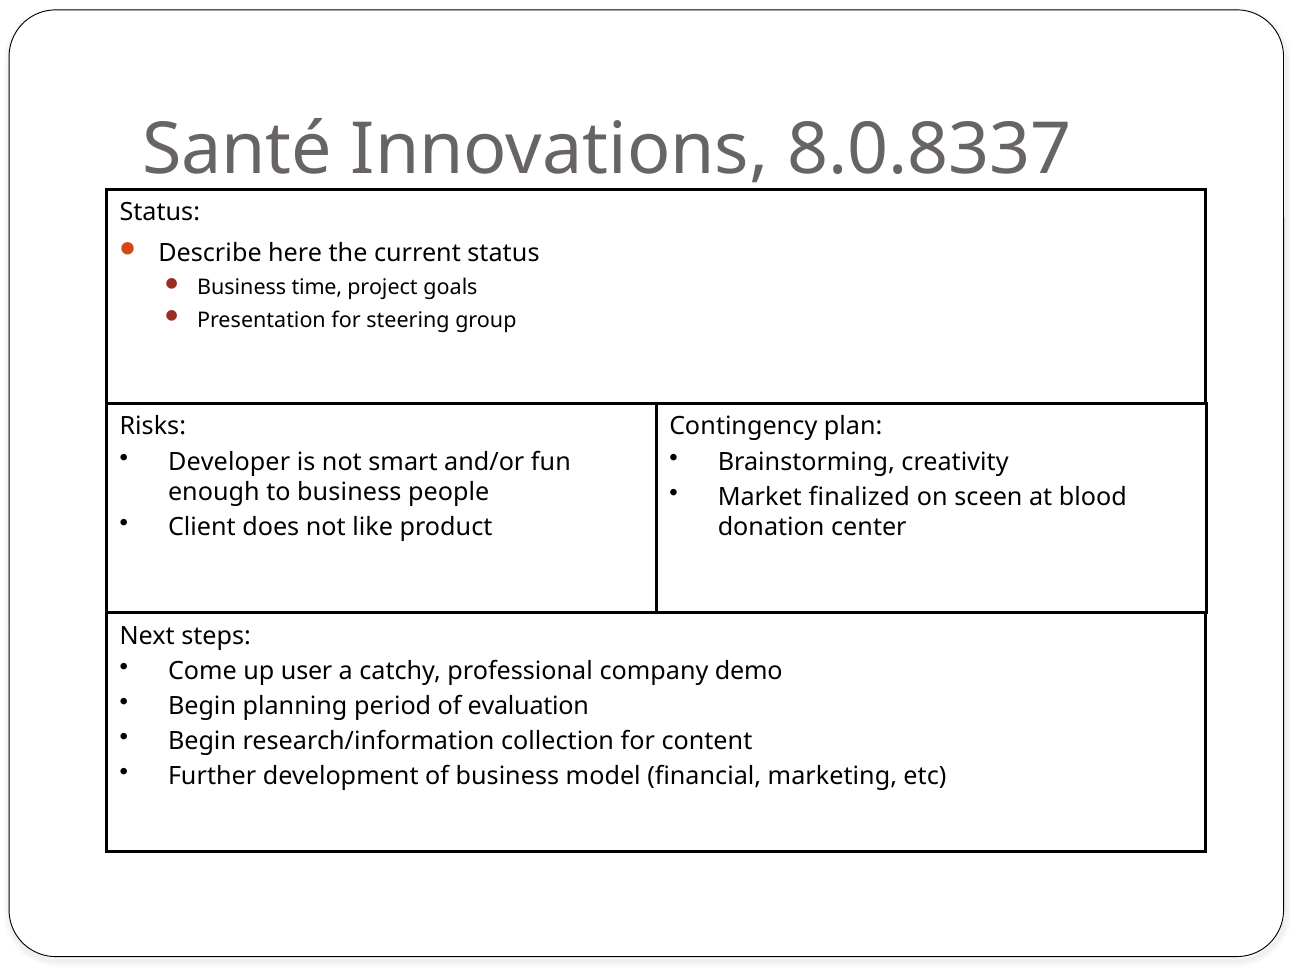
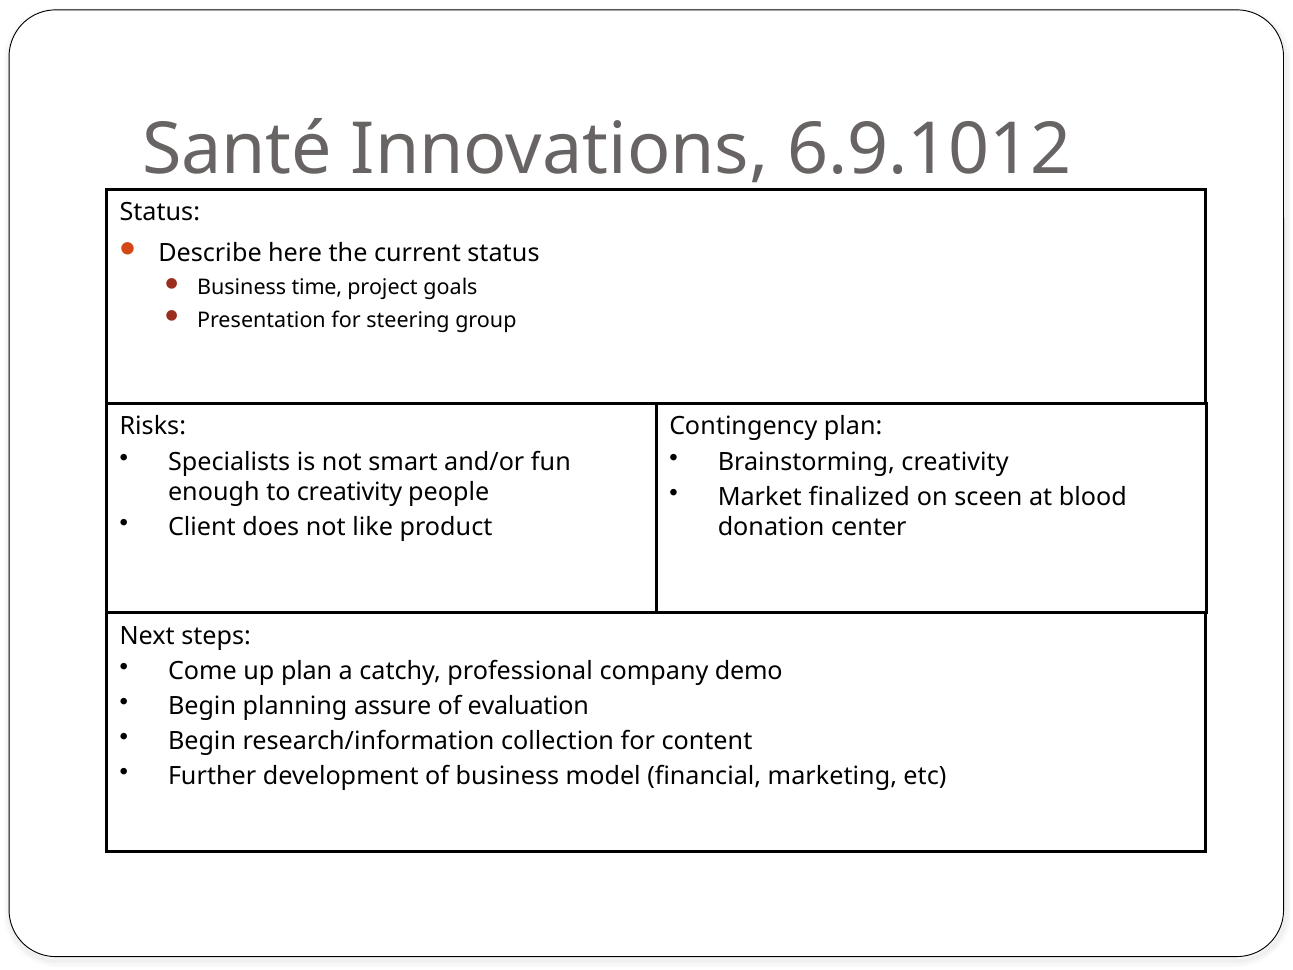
8.0.8337: 8.0.8337 -> 6.9.1012 (929, 149)
Developer: Developer -> Specialists (229, 462)
to business: business -> creativity (350, 492)
up user: user -> plan (307, 671)
period: period -> assure (393, 706)
